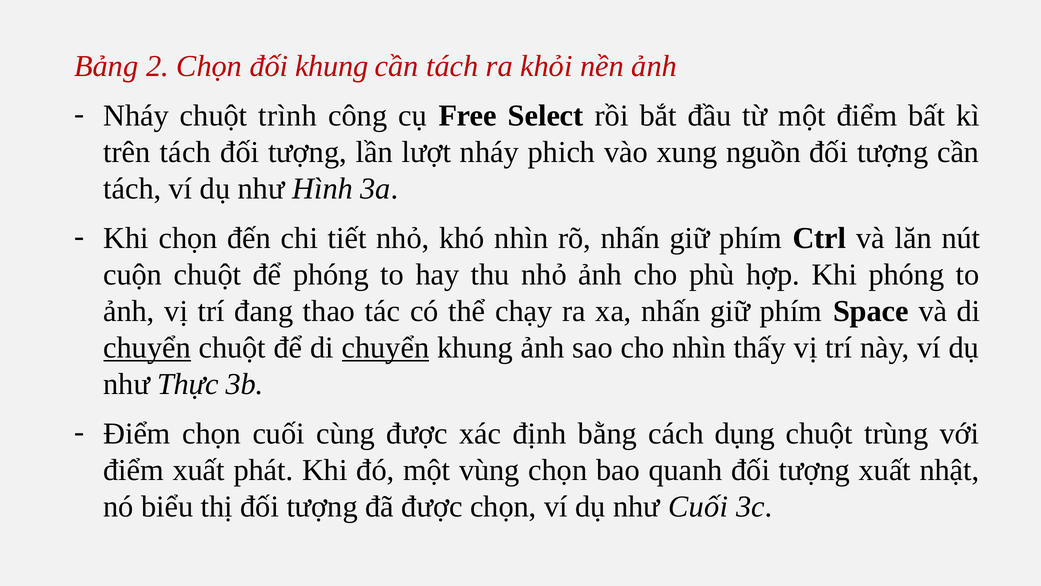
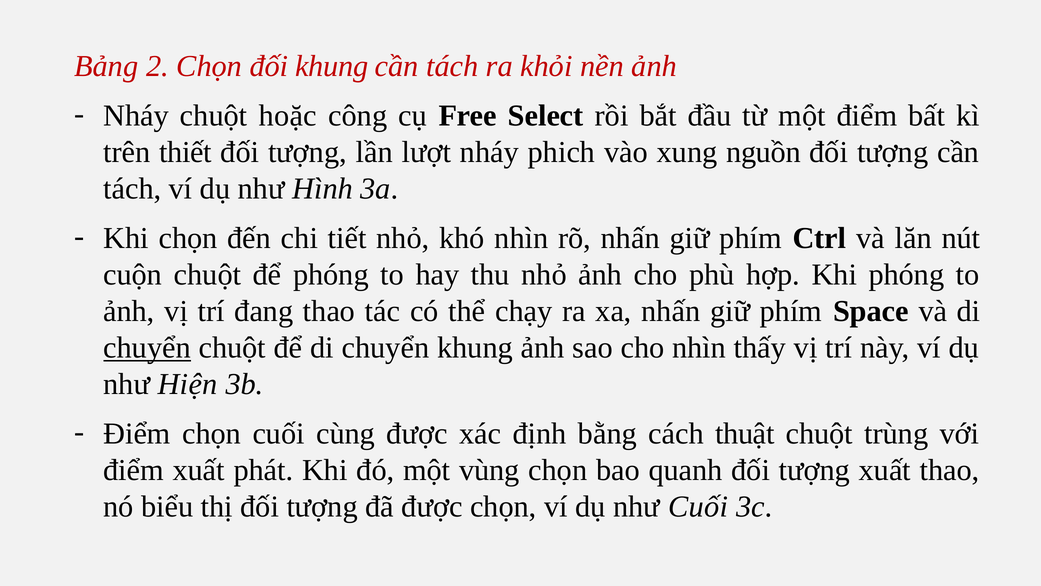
trình: trình -> hoặc (288, 116)
trên tách: tách -> thiết (186, 152)
chuyển underline: present -> none (385, 347)
Thực: Thực -> Hiện (188, 384)
dụng: dụng -> thuật (745, 433)
xuất nhật: nhật -> thao (949, 470)
